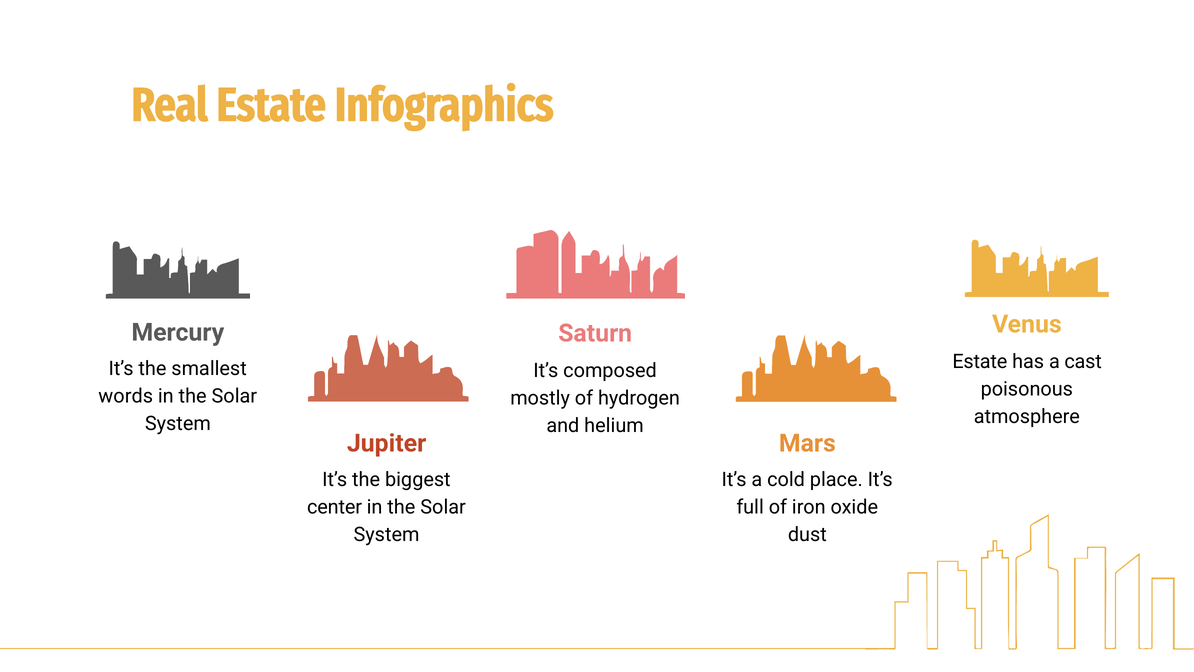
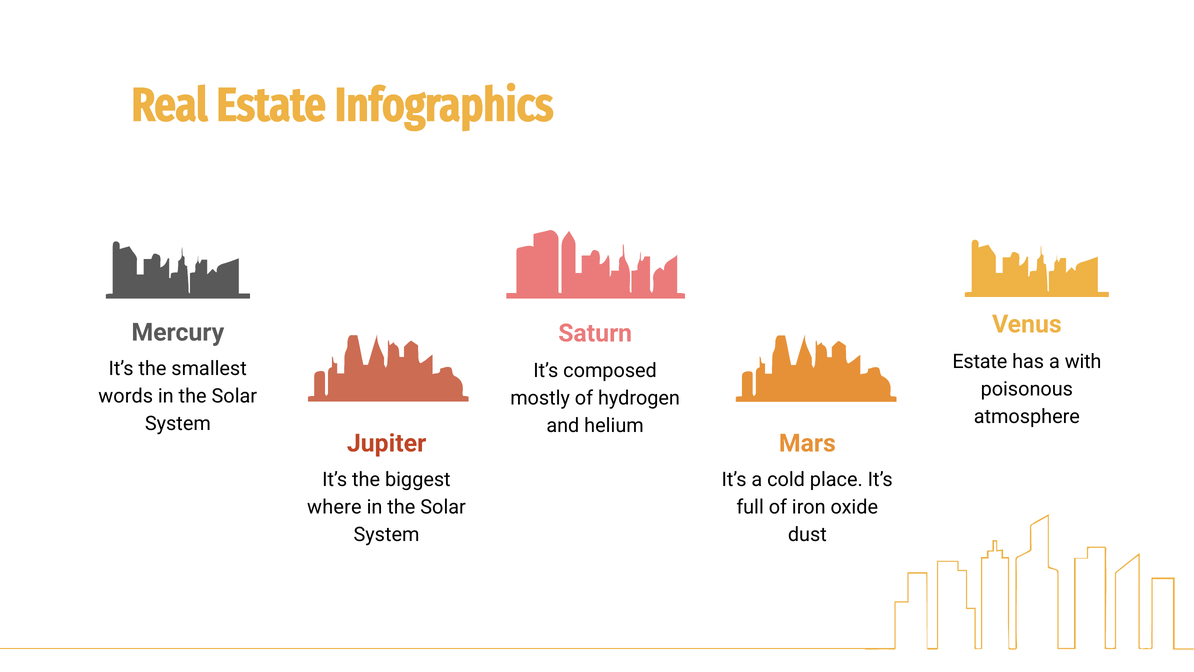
cast: cast -> with (1083, 361)
center: center -> where (334, 507)
